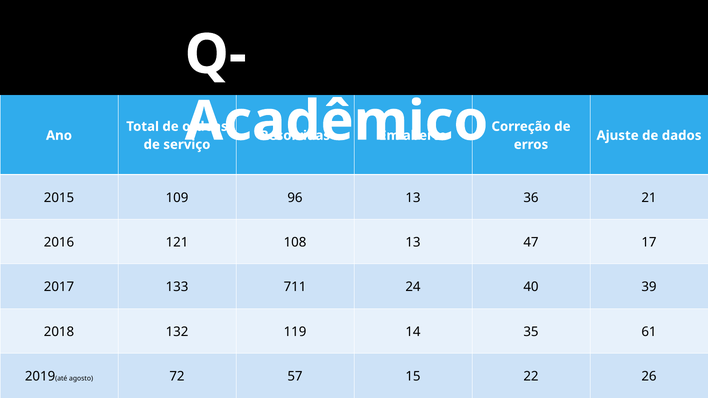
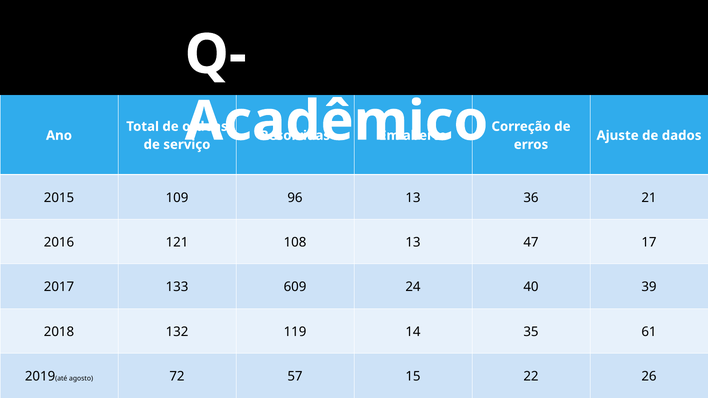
711: 711 -> 609 (295, 287)
